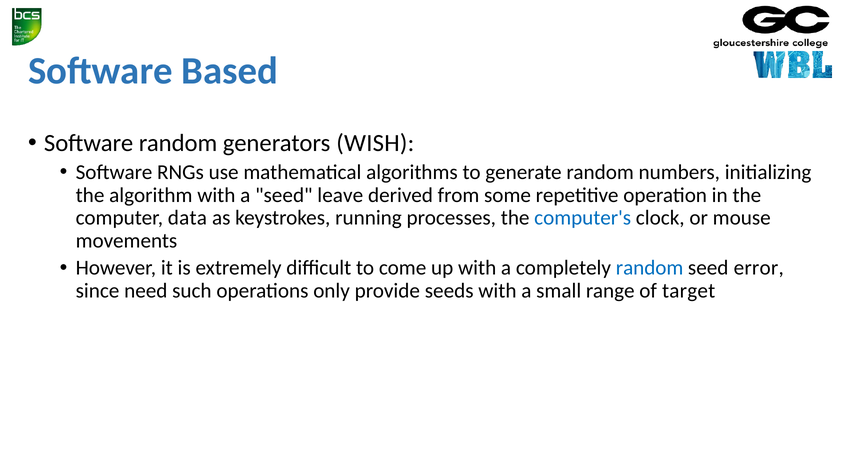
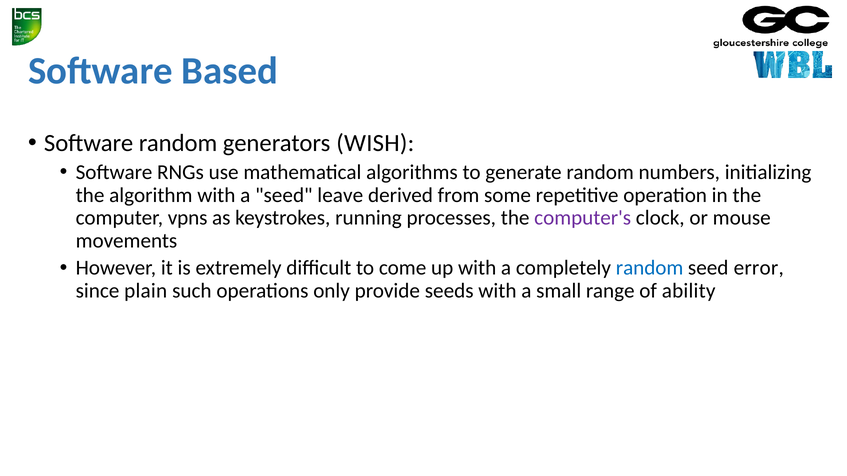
data: data -> vpns (188, 218)
computer's colour: blue -> purple (583, 218)
need: need -> plain (146, 291)
target: target -> ability (689, 291)
